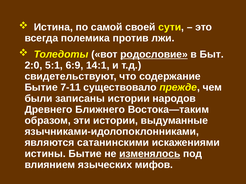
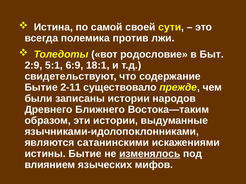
родословие underline: present -> none (154, 54)
2:0: 2:0 -> 2:9 (33, 66)
14:1: 14:1 -> 18:1 (98, 66)
7-11: 7-11 -> 2-11 (71, 88)
